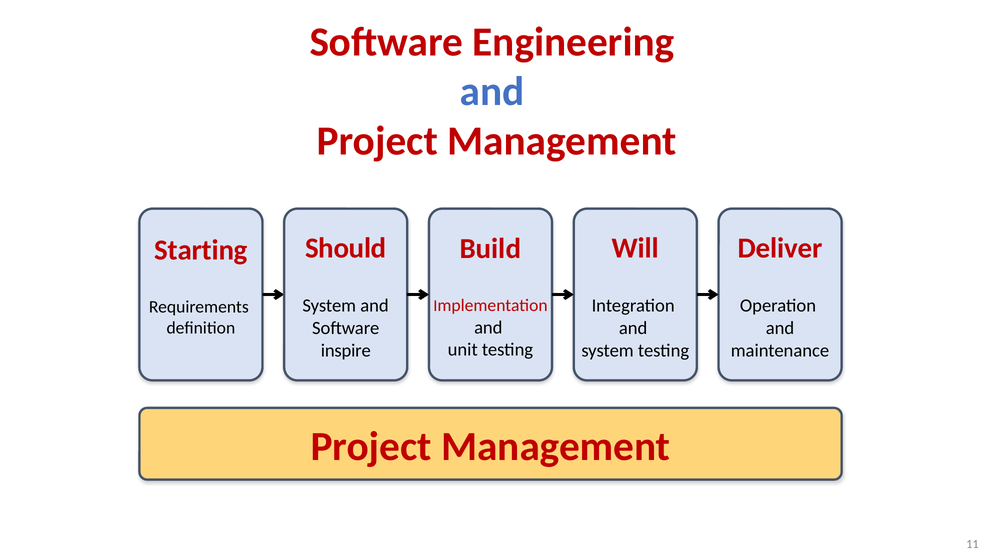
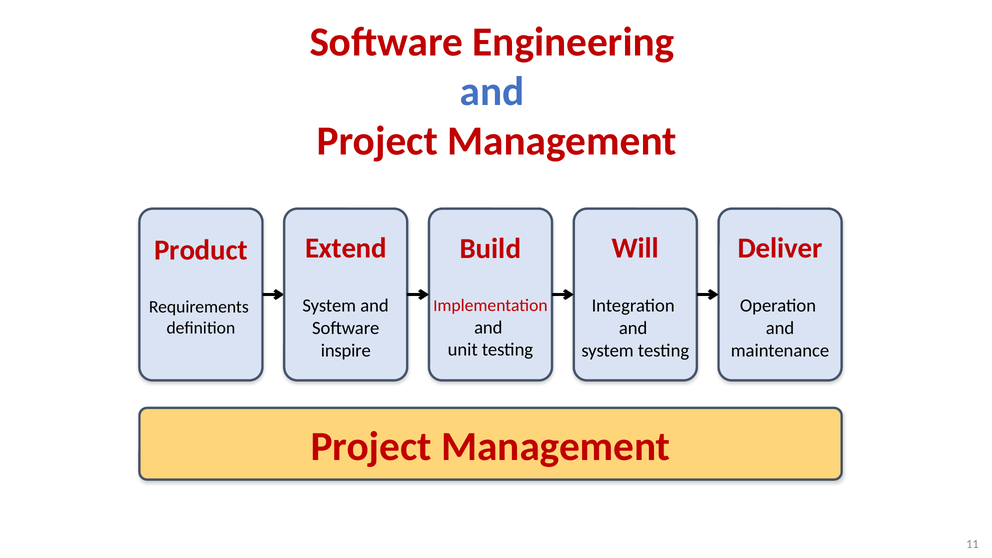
Should: Should -> Extend (346, 248)
Starting: Starting -> Product (201, 250)
